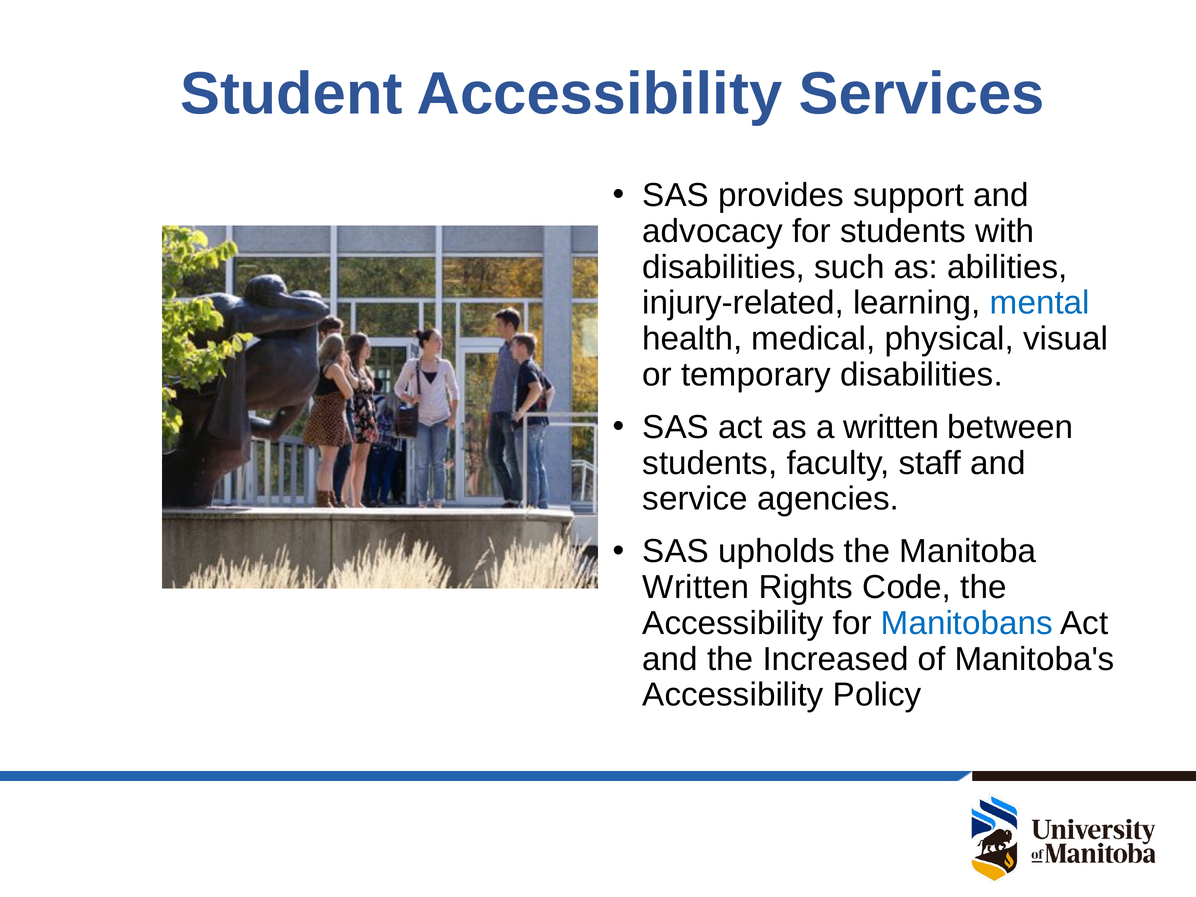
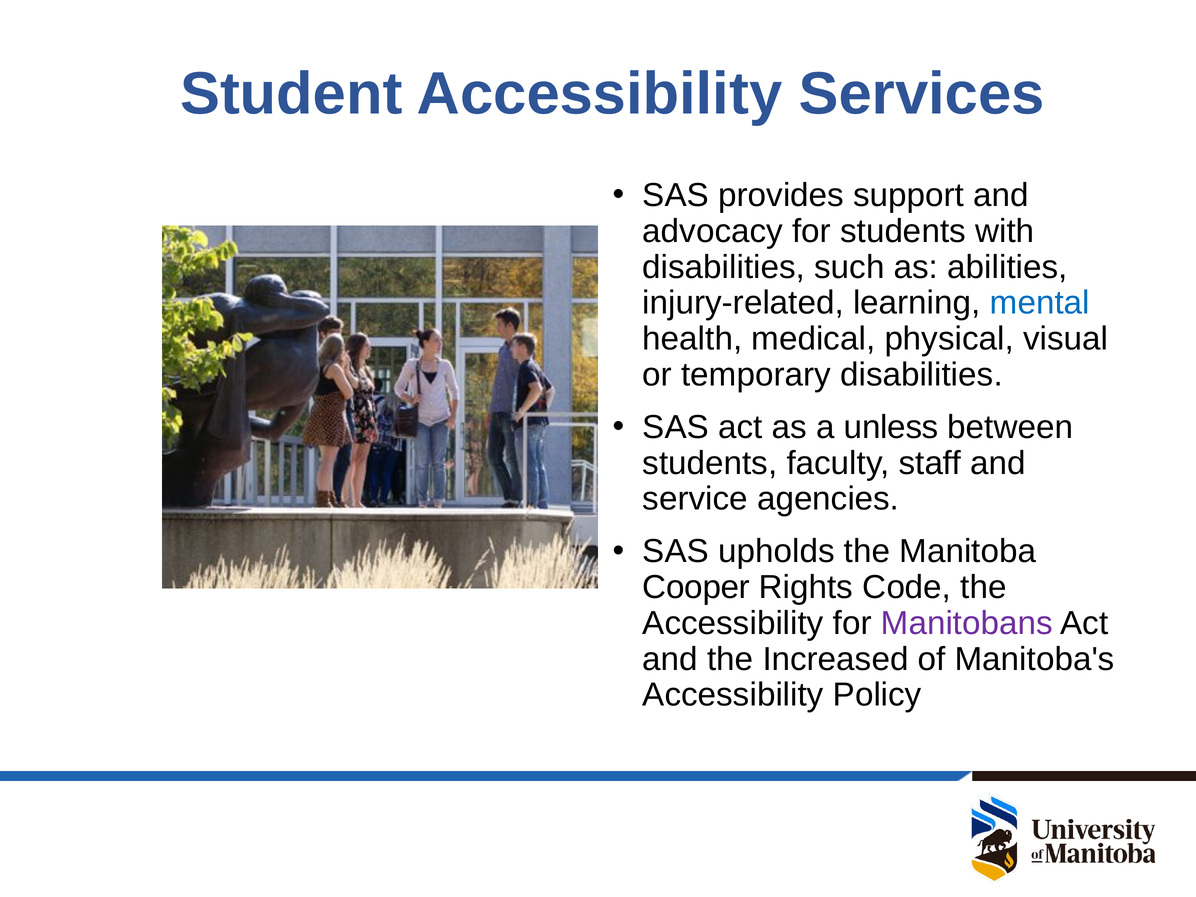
a written: written -> unless (891, 427)
Written: Written -> Cooper (696, 587)
Manitobans colour: blue -> purple (967, 623)
